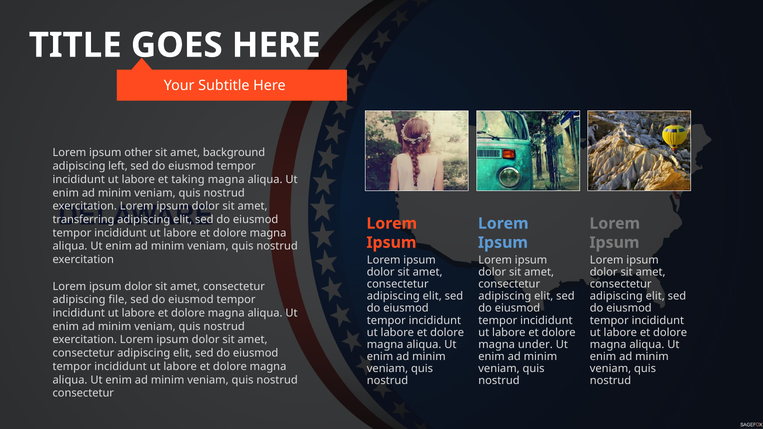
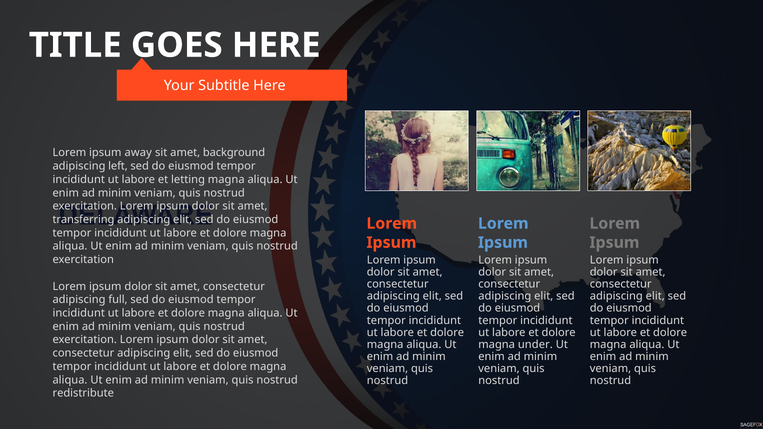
other: other -> away (138, 153)
taking: taking -> letting (188, 180)
file: file -> full (118, 300)
consectetur: consectetur -> redistribute (83, 393)
